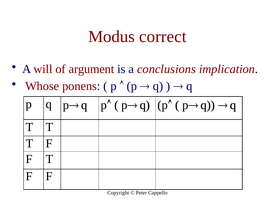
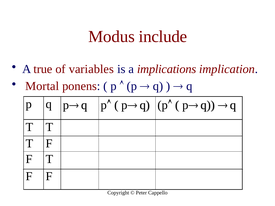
correct: correct -> include (163, 37)
will: will -> true (43, 69)
argument: argument -> variables (91, 69)
conclusions: conclusions -> implications (167, 69)
Whose: Whose -> Mortal (42, 86)
